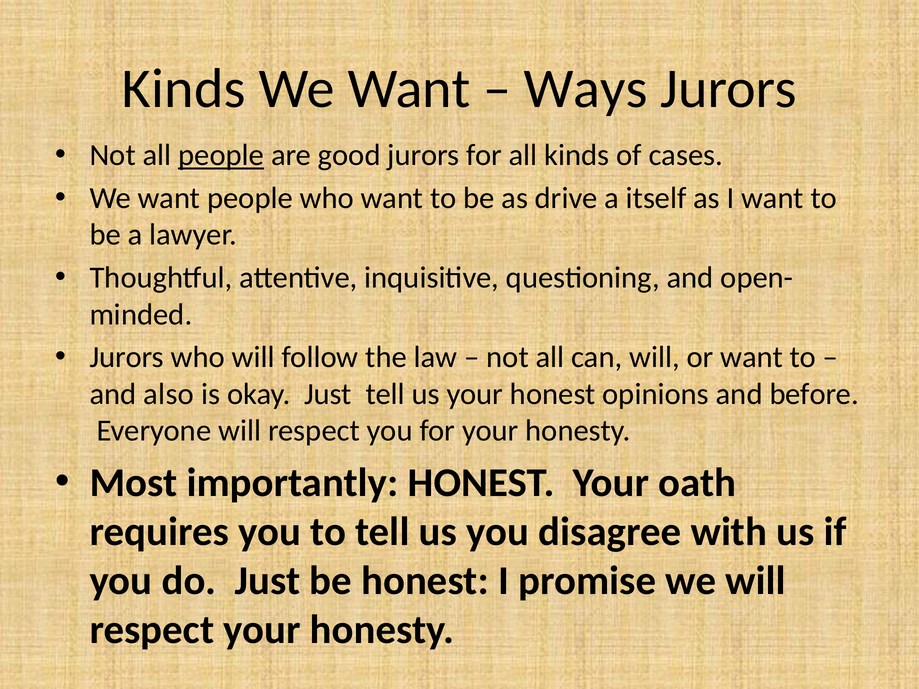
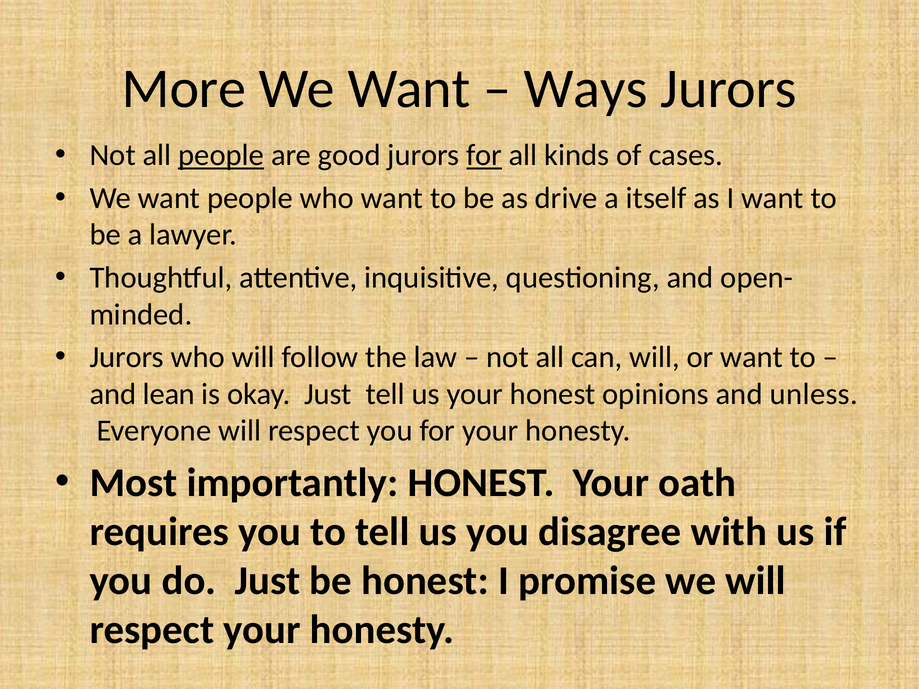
Kinds: Kinds -> More (184, 89)
for underline: none -> present (484, 155)
also: also -> lean (169, 394)
before: before -> unless (814, 394)
